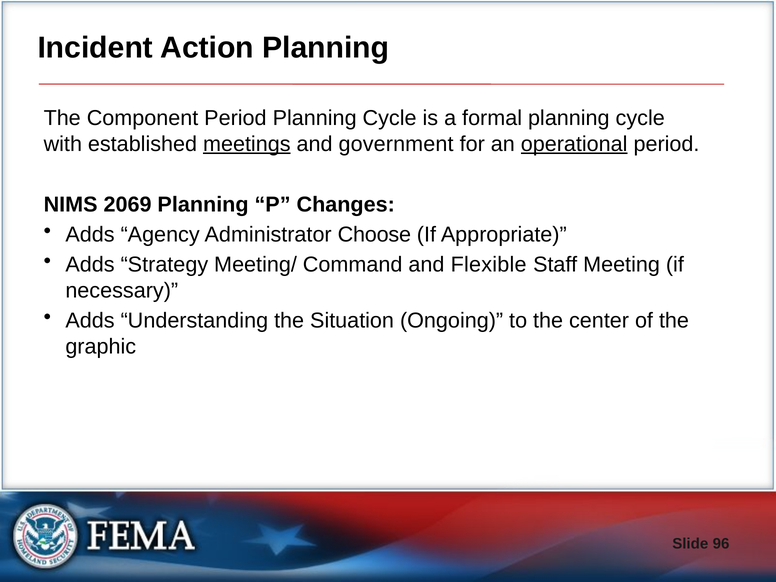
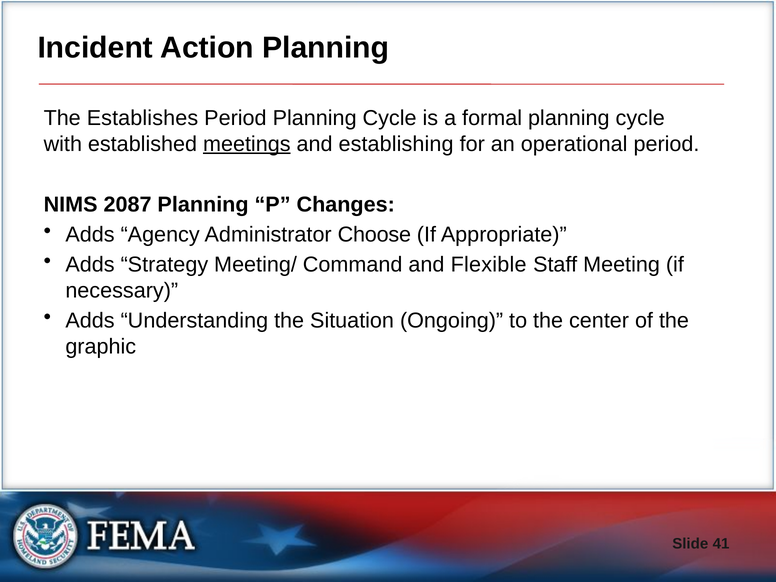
Component: Component -> Establishes (142, 118)
government: government -> establishing (396, 144)
operational underline: present -> none (574, 144)
2069: 2069 -> 2087 (128, 204)
96: 96 -> 41 (721, 544)
